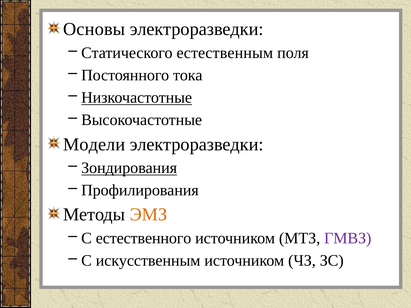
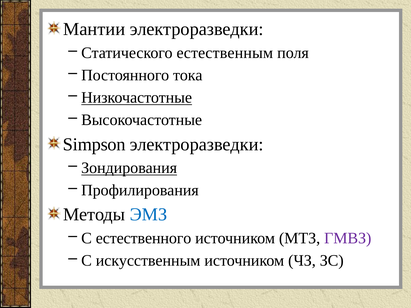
Основы: Основы -> Мантии (94, 29)
Модели: Модели -> Simpson (94, 144)
ЭМЗ colour: orange -> blue (149, 215)
